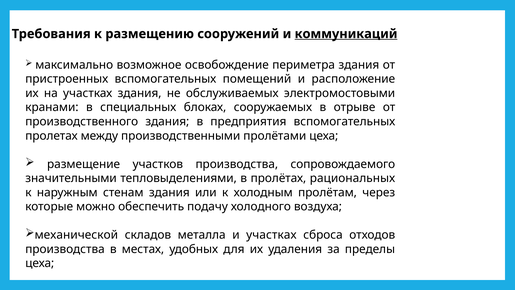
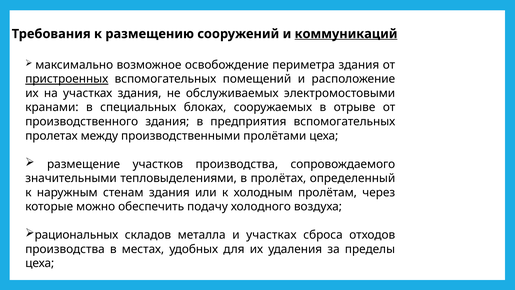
пристроенных underline: none -> present (67, 79)
рациональных: рациональных -> определенный (353, 178)
механической: механической -> рациональных (76, 235)
